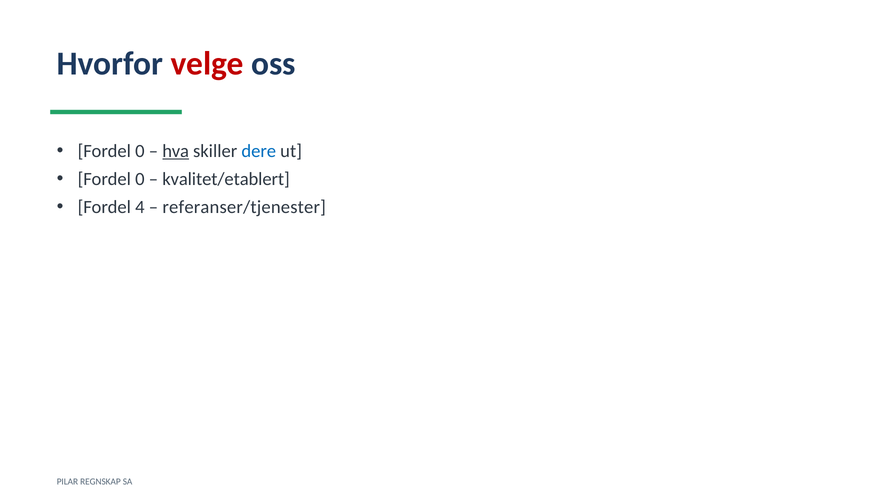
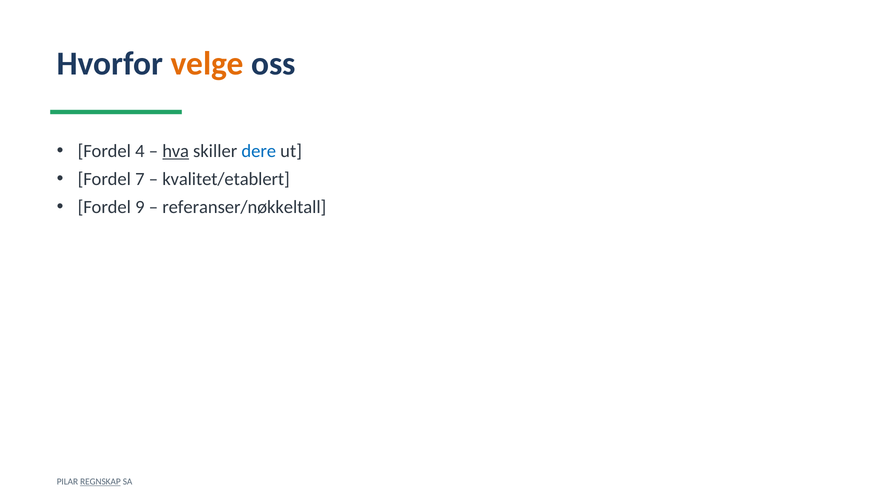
velge colour: red -> orange (207, 64)
0: 0 -> 4 (140, 151)
0: 0 -> 7 (140, 179)
4: 4 -> 9 (140, 207)
referanser/tjenester: referanser/tjenester -> referanser/nøkkeltall (244, 207)
REGNSKAP underline: none -> present (100, 481)
